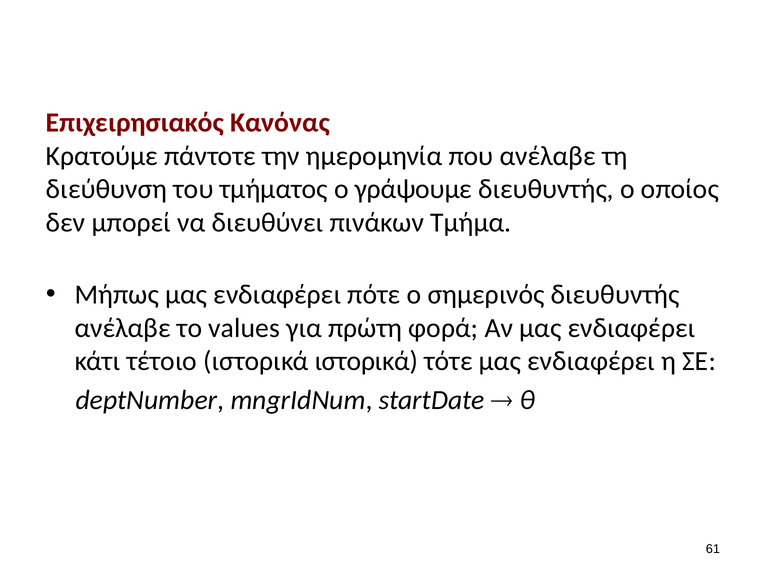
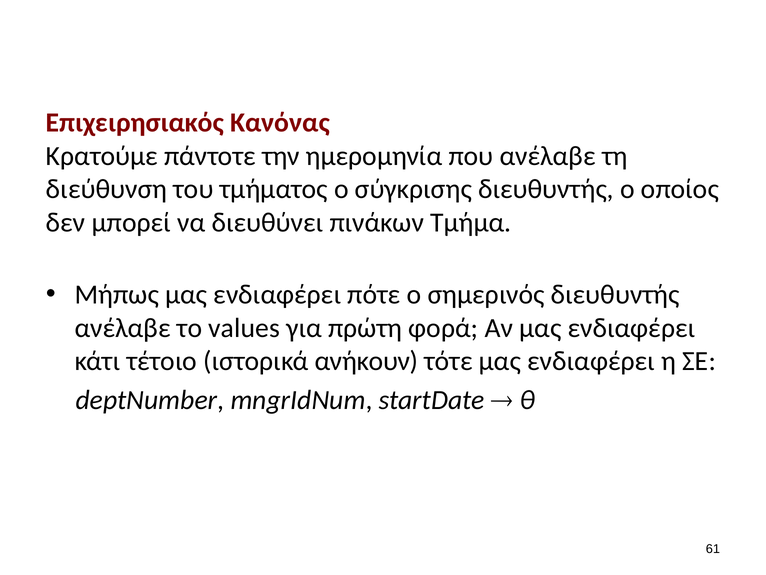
γράψουμε: γράψουμε -> σύγκρισης (413, 189)
ιστορικά ιστορικά: ιστορικά -> ανήκουν (366, 361)
